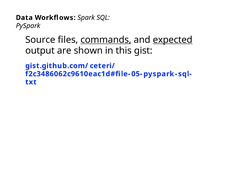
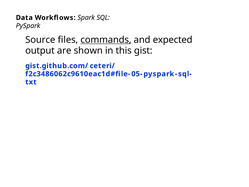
expected underline: present -> none (173, 40)
